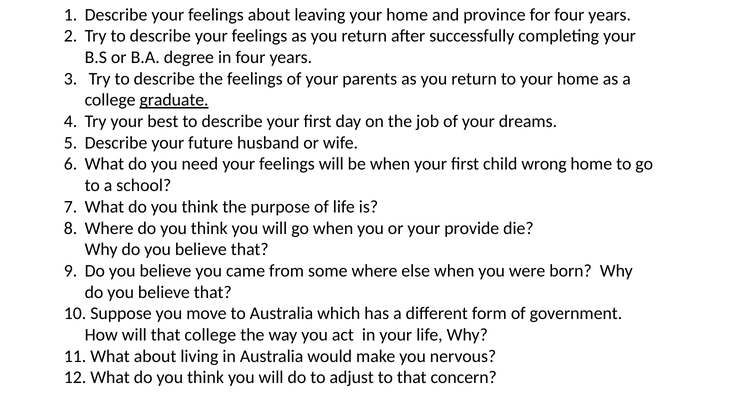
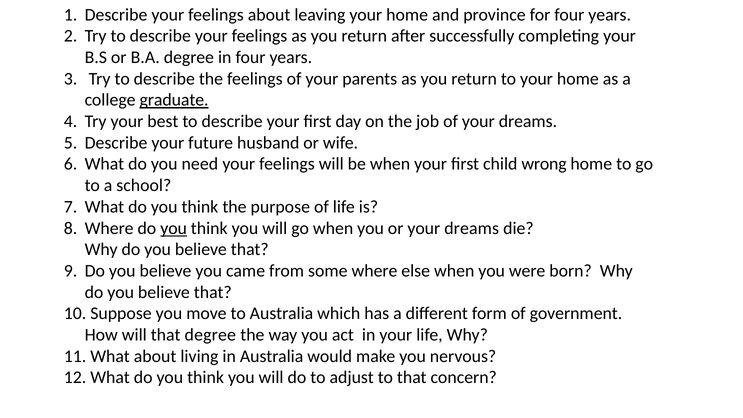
you underline: none -> present (174, 228)
or your provide: provide -> dreams (472, 228)
that college: college -> degree (210, 335)
